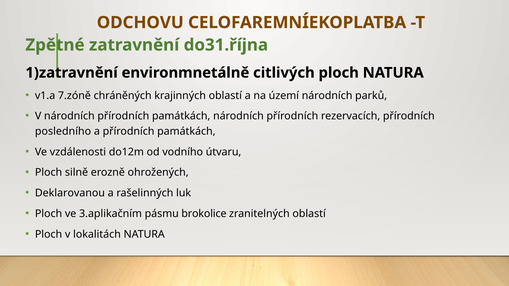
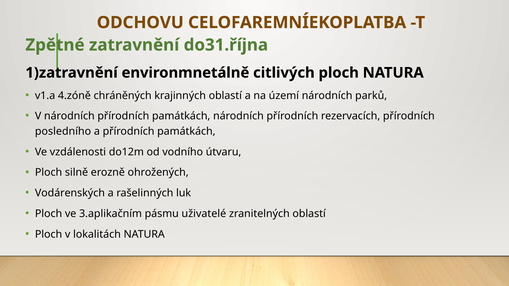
7.zóně: 7.zóně -> 4.zóně (74, 96)
Deklarovanou: Deklarovanou -> Vodárenských (70, 193)
brokolice: brokolice -> uživatelé (204, 214)
